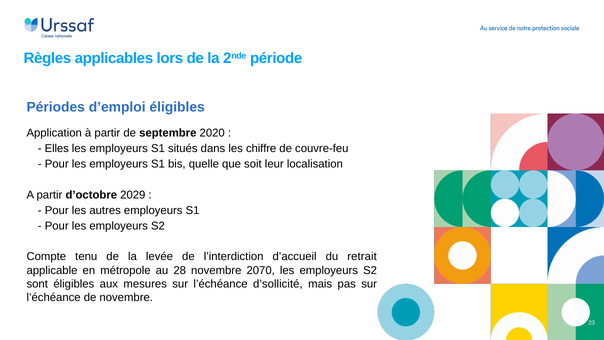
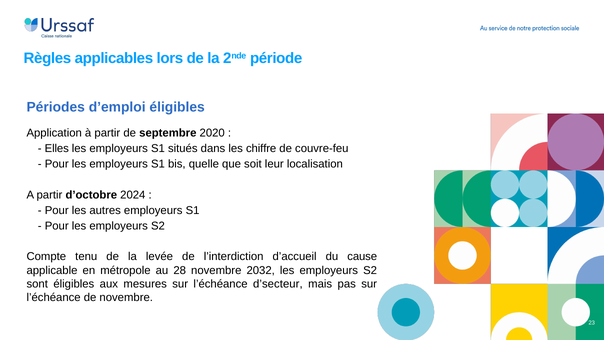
2029: 2029 -> 2024 (133, 195)
retrait: retrait -> cause (362, 257)
2070: 2070 -> 2032 (261, 270)
d’sollicité: d’sollicité -> d’secteur (278, 284)
